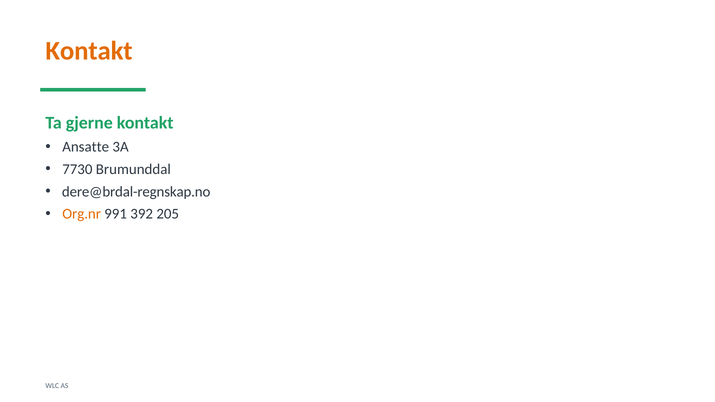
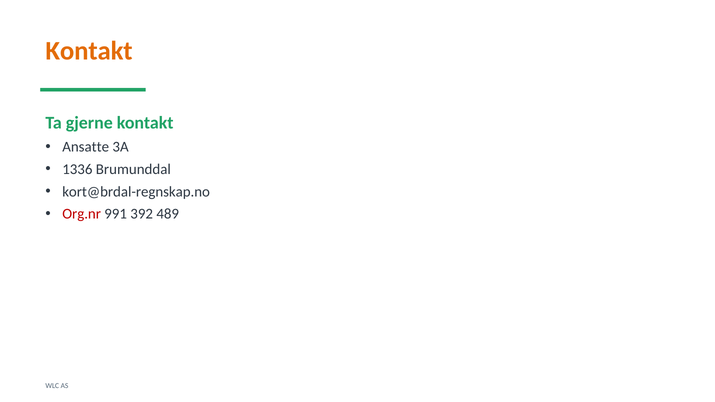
7730: 7730 -> 1336 (77, 169)
dere@brdal-regnskap.no: dere@brdal-regnskap.no -> kort@brdal-regnskap.no (136, 192)
Org.nr colour: orange -> red (82, 214)
205: 205 -> 489 (168, 214)
